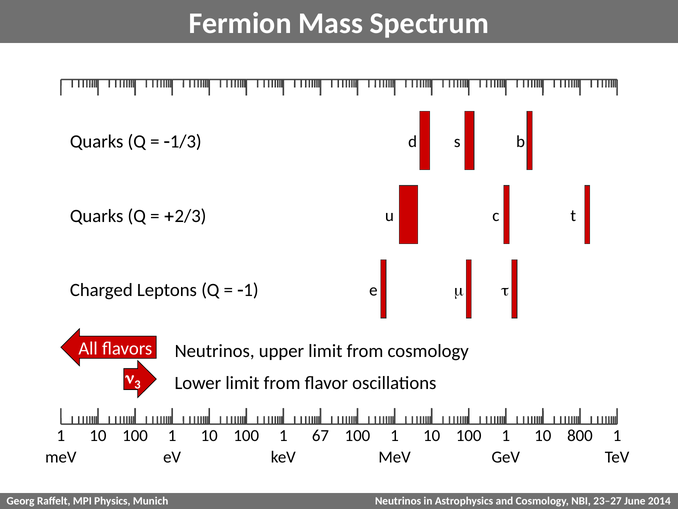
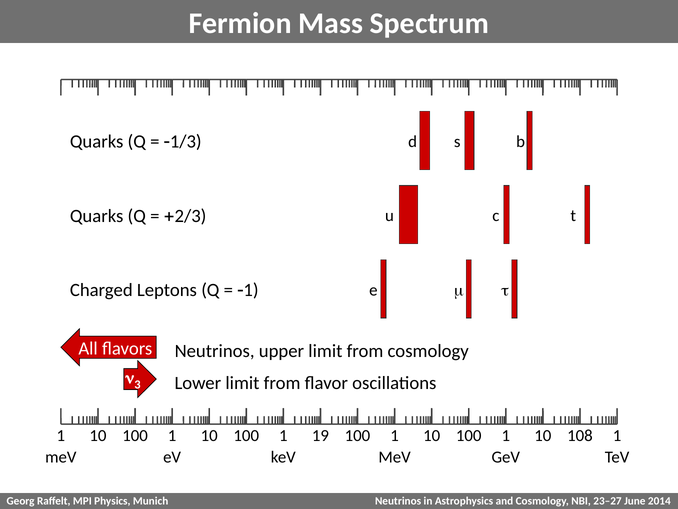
67: 67 -> 19 (320, 435)
800: 800 -> 108 (580, 435)
